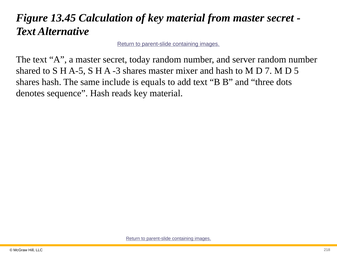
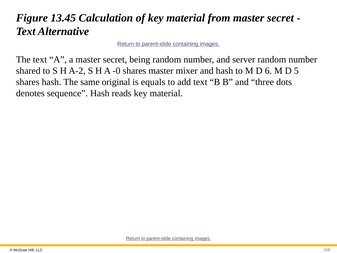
today: today -> being (140, 59)
A-5: A-5 -> A-2 (77, 71)
-3: -3 -> -0 (117, 71)
7: 7 -> 6 (268, 71)
include: include -> original (116, 82)
